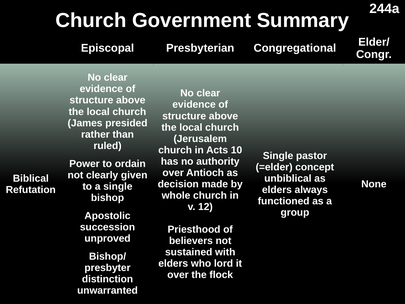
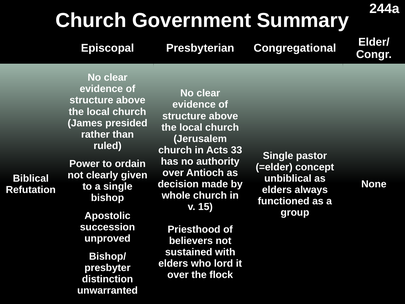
10: 10 -> 33 (237, 150)
12: 12 -> 15 (205, 207)
